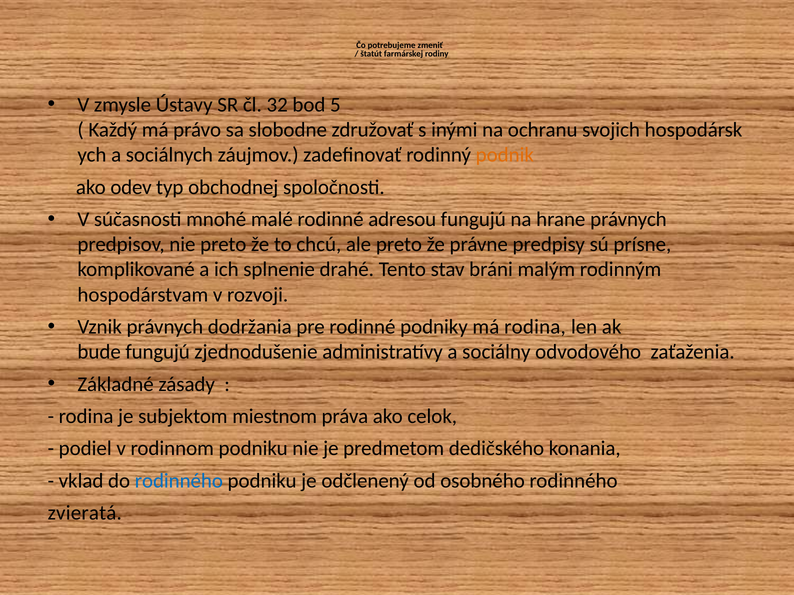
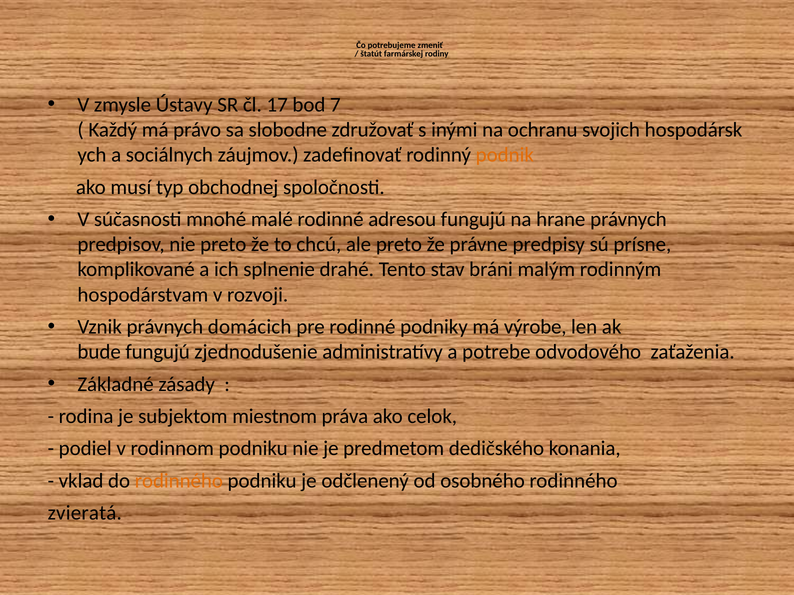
32: 32 -> 17 (277, 105)
5: 5 -> 7 (335, 105)
odev: odev -> musí (131, 187)
dodržania: dodržania -> domácich (250, 327)
má rodina: rodina -> výrobe (535, 327)
sociálny: sociálny -> potrebe (496, 352)
rodinného colour: blue -> orange (179, 481)
